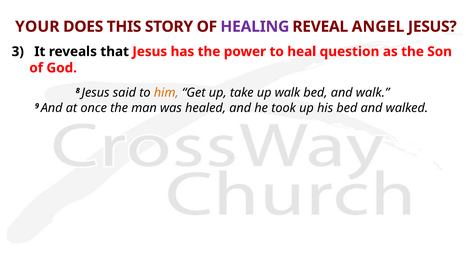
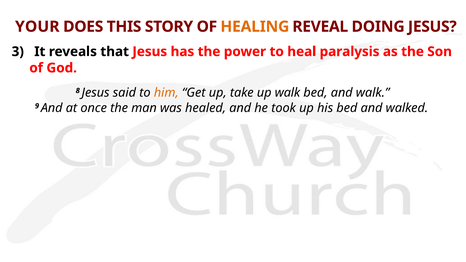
HEALING colour: purple -> orange (255, 27)
ANGEL: ANGEL -> DOING (378, 27)
question: question -> paralysis (350, 52)
